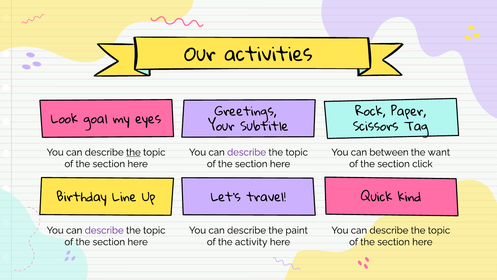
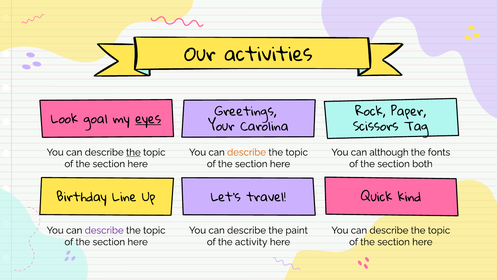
eyes underline: none -> present (148, 119)
Subtitle: Subtitle -> Carolina (264, 127)
describe colour: purple -> orange (247, 152)
between: between -> although (389, 152)
want: want -> fonts (439, 152)
click: click -> both (422, 164)
